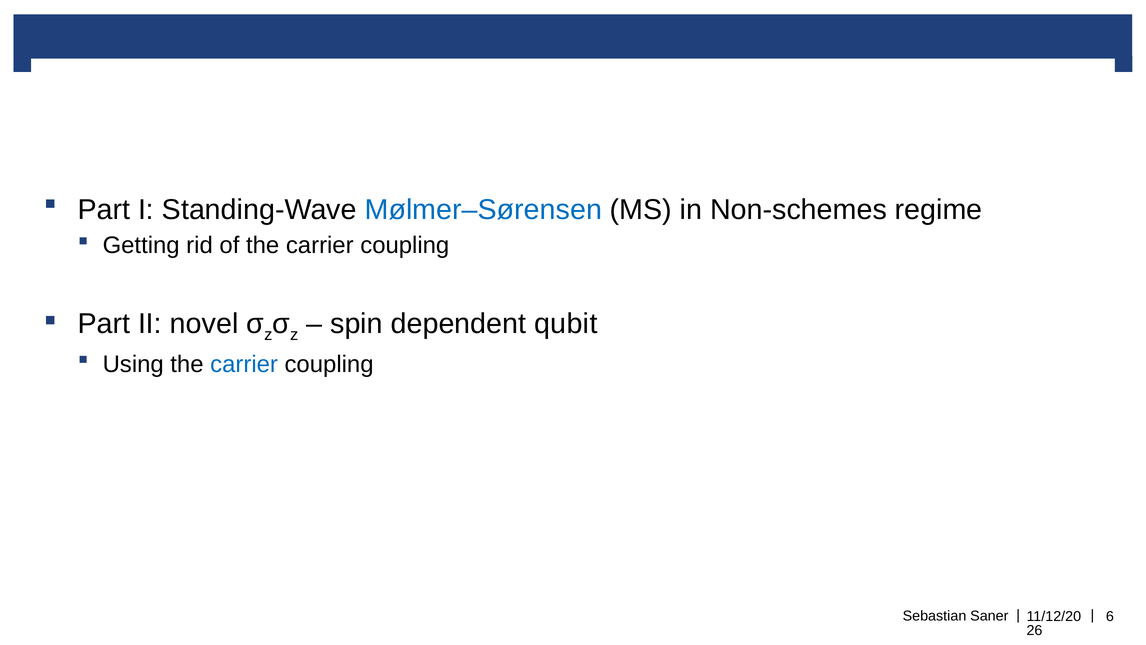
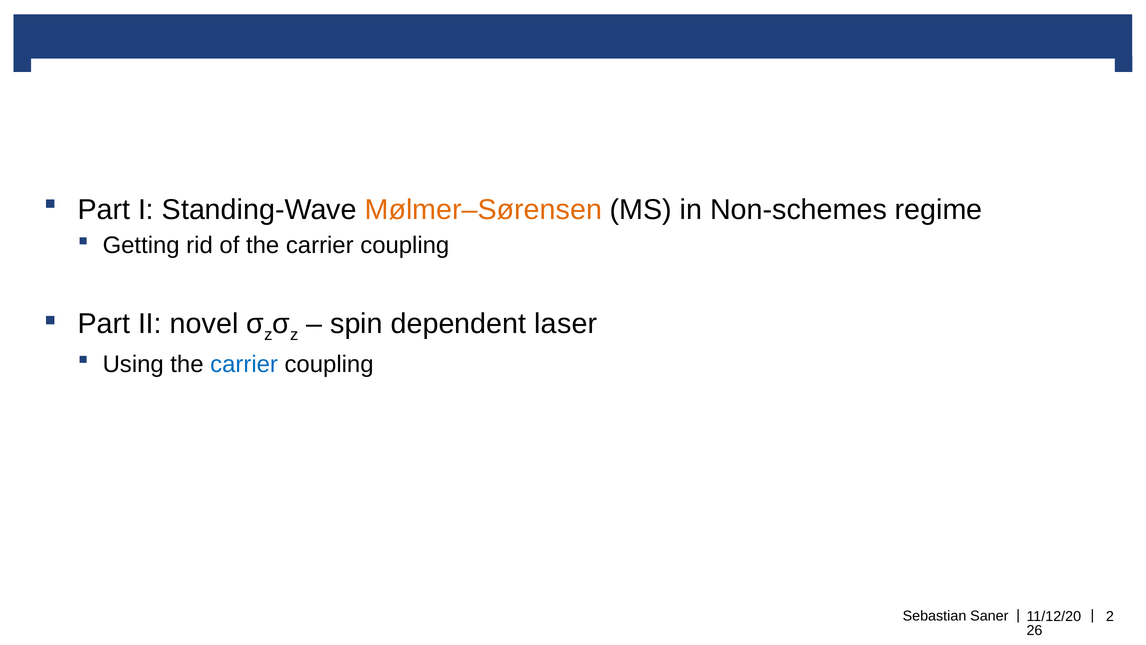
Mølmer–Sørensen colour: blue -> orange (483, 210)
qubit: qubit -> laser (566, 324)
6: 6 -> 2 (1110, 616)
